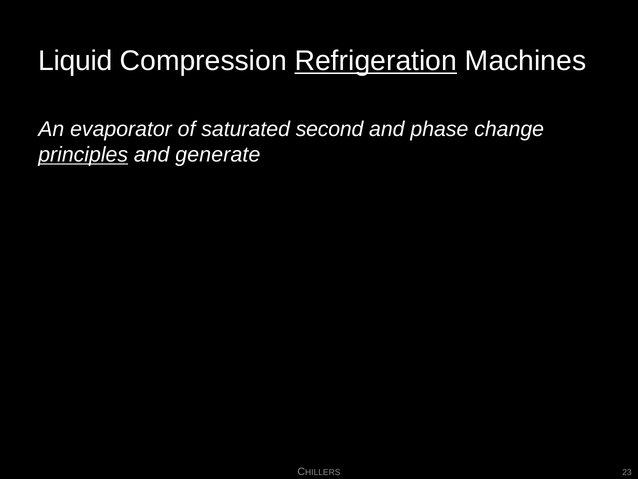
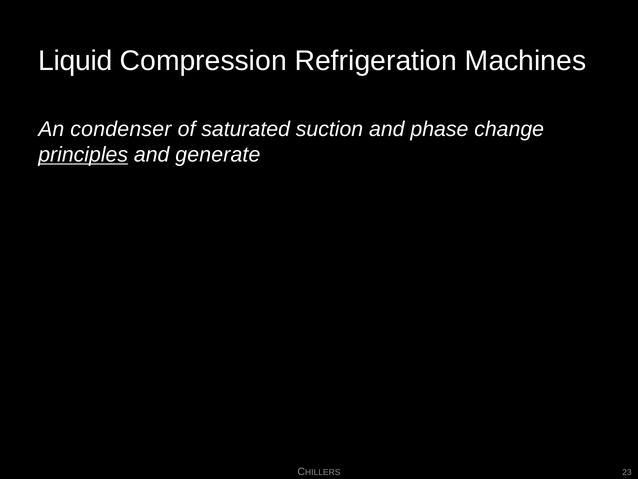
Refrigeration underline: present -> none (376, 61)
evaporator: evaporator -> condenser (121, 129)
second: second -> suction (329, 129)
